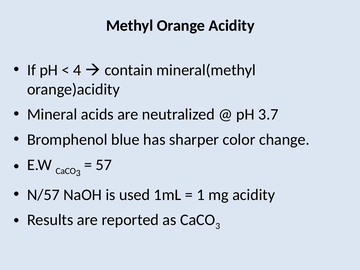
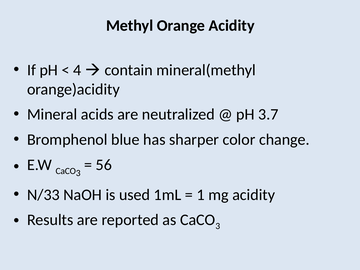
57: 57 -> 56 (104, 165)
N/57: N/57 -> N/33 (43, 195)
